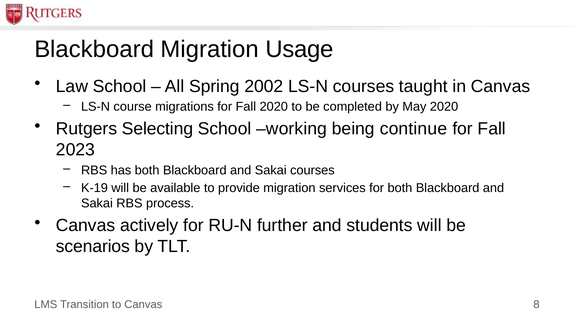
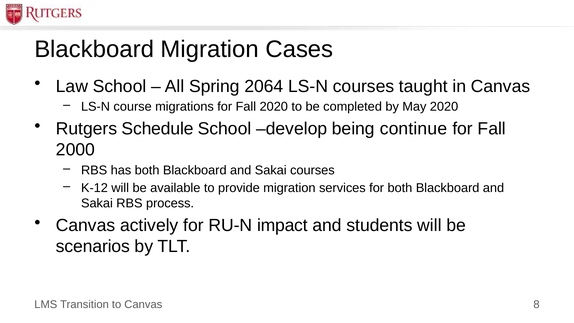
Usage: Usage -> Cases (299, 49)
2002: 2002 -> 2064 (264, 86)
Selecting: Selecting -> Schedule (158, 129)
working: working -> develop (292, 129)
2023: 2023 -> 2000 (75, 150)
K-19: K-19 -> K-12 (94, 188)
further: further -> impact (282, 225)
